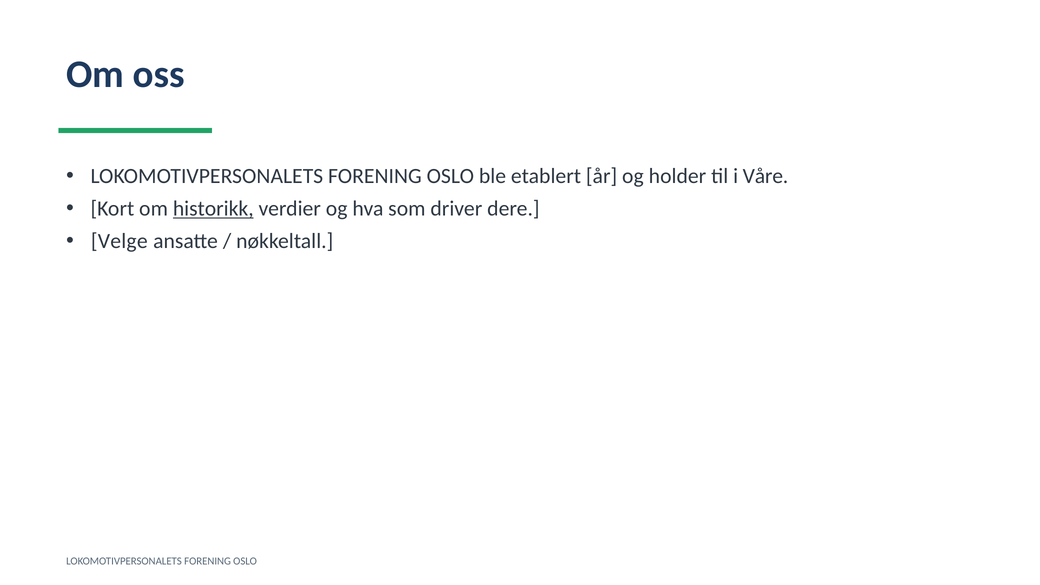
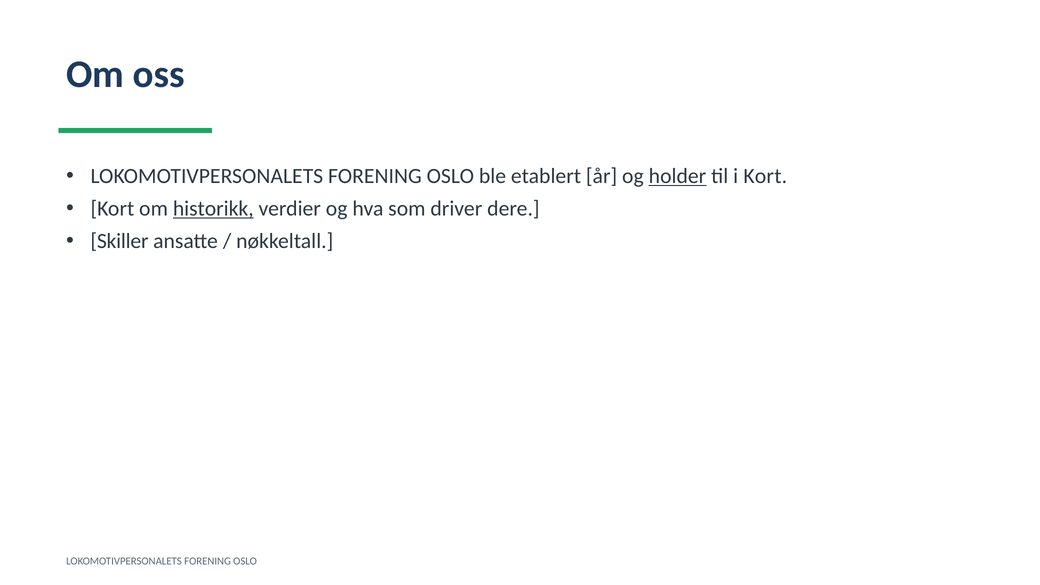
holder underline: none -> present (678, 176)
i Våre: Våre -> Kort (765, 176)
Velge: Velge -> Skiller (120, 241)
